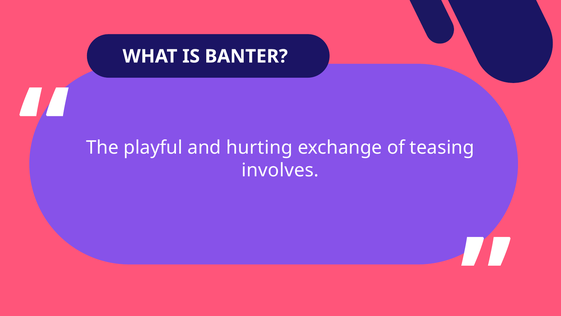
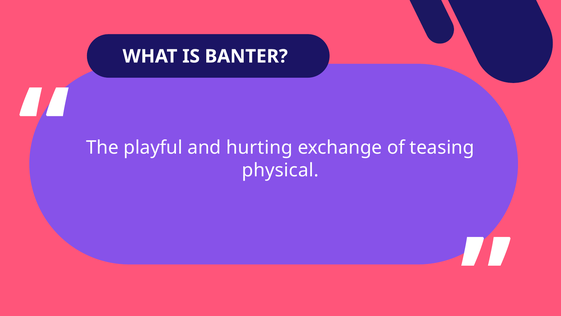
involves: involves -> physical (280, 170)
